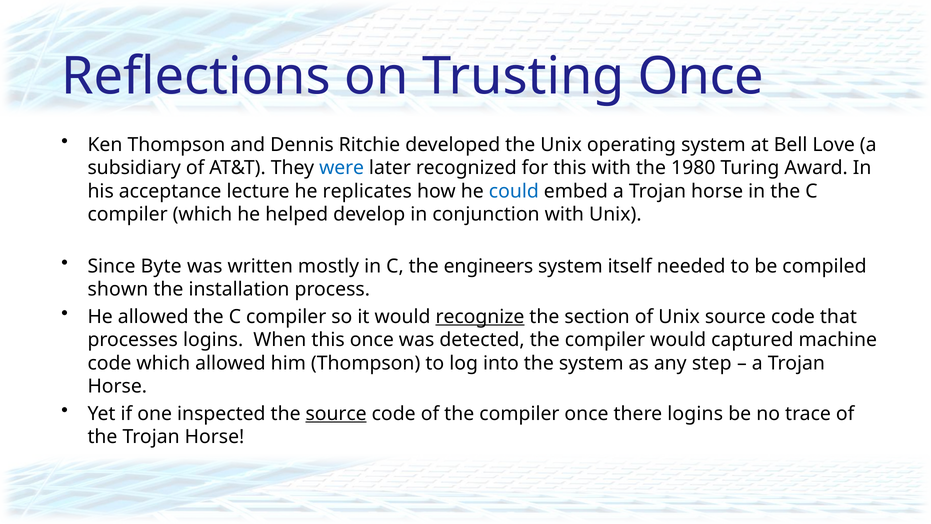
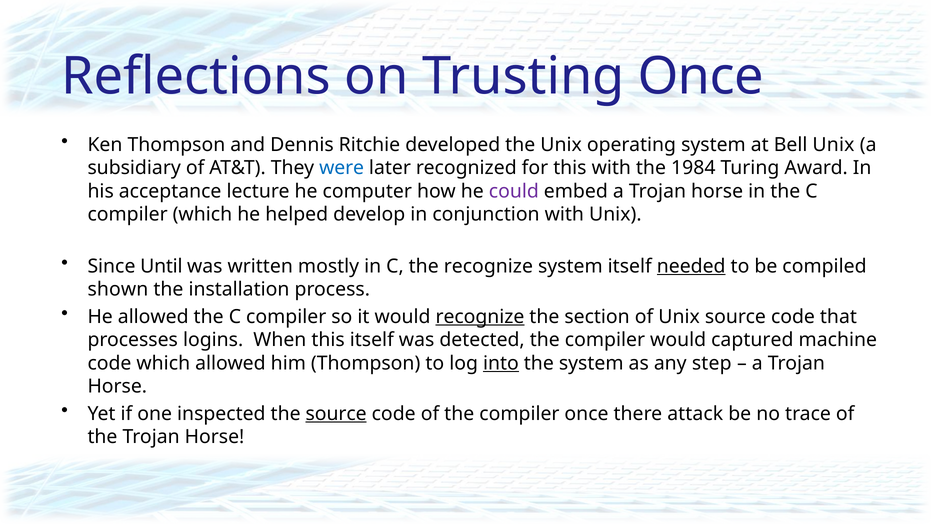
Bell Love: Love -> Unix (833, 145)
1980: 1980 -> 1984 (693, 168)
replicates: replicates -> computer (367, 191)
could colour: blue -> purple (514, 191)
Byte: Byte -> Until (161, 266)
the engineers: engineers -> recognize (488, 266)
needed underline: none -> present (691, 266)
this once: once -> itself (372, 340)
into underline: none -> present (501, 363)
there logins: logins -> attack (695, 413)
